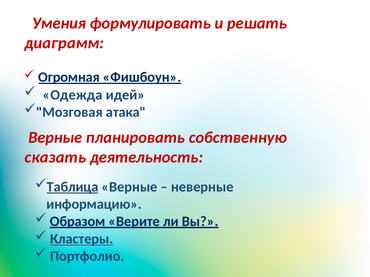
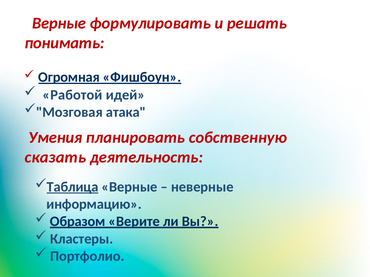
Умения: Умения -> Верные (59, 23)
диаграмм: диаграмм -> понимать (65, 43)
Одежда: Одежда -> Работой (72, 95)
Верные: Верные -> Умения (55, 138)
Кластеры underline: present -> none (82, 239)
